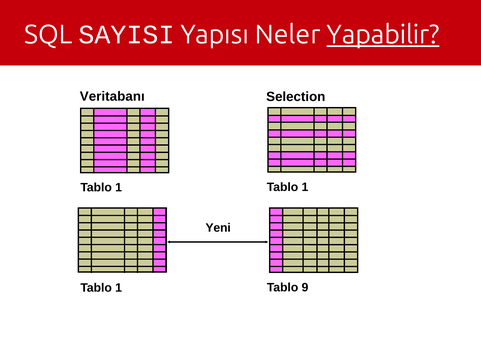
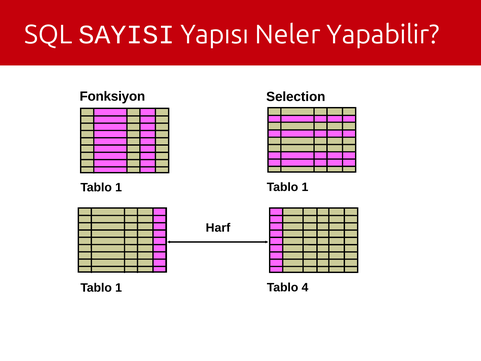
Yapabilir underline: present -> none (383, 35)
Veritabanı: Veritabanı -> Fonksiyon (112, 96)
Yeni: Yeni -> Harf (218, 227)
9: 9 -> 4 (305, 287)
